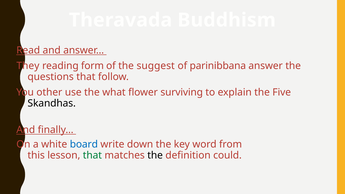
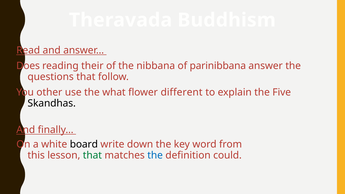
They: They -> Does (28, 66)
form: form -> their (92, 66)
suggest: suggest -> nibbana (156, 66)
surviving: surviving -> different (182, 92)
board colour: blue -> black (84, 144)
the colour: black -> blue (155, 155)
